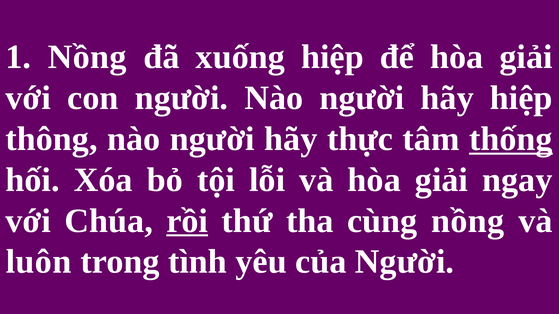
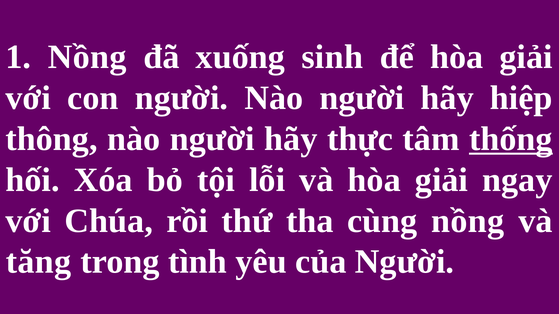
xuống hiệp: hiệp -> sinh (332, 57)
rồi underline: present -> none (187, 221)
luôn: luôn -> tăng (39, 262)
